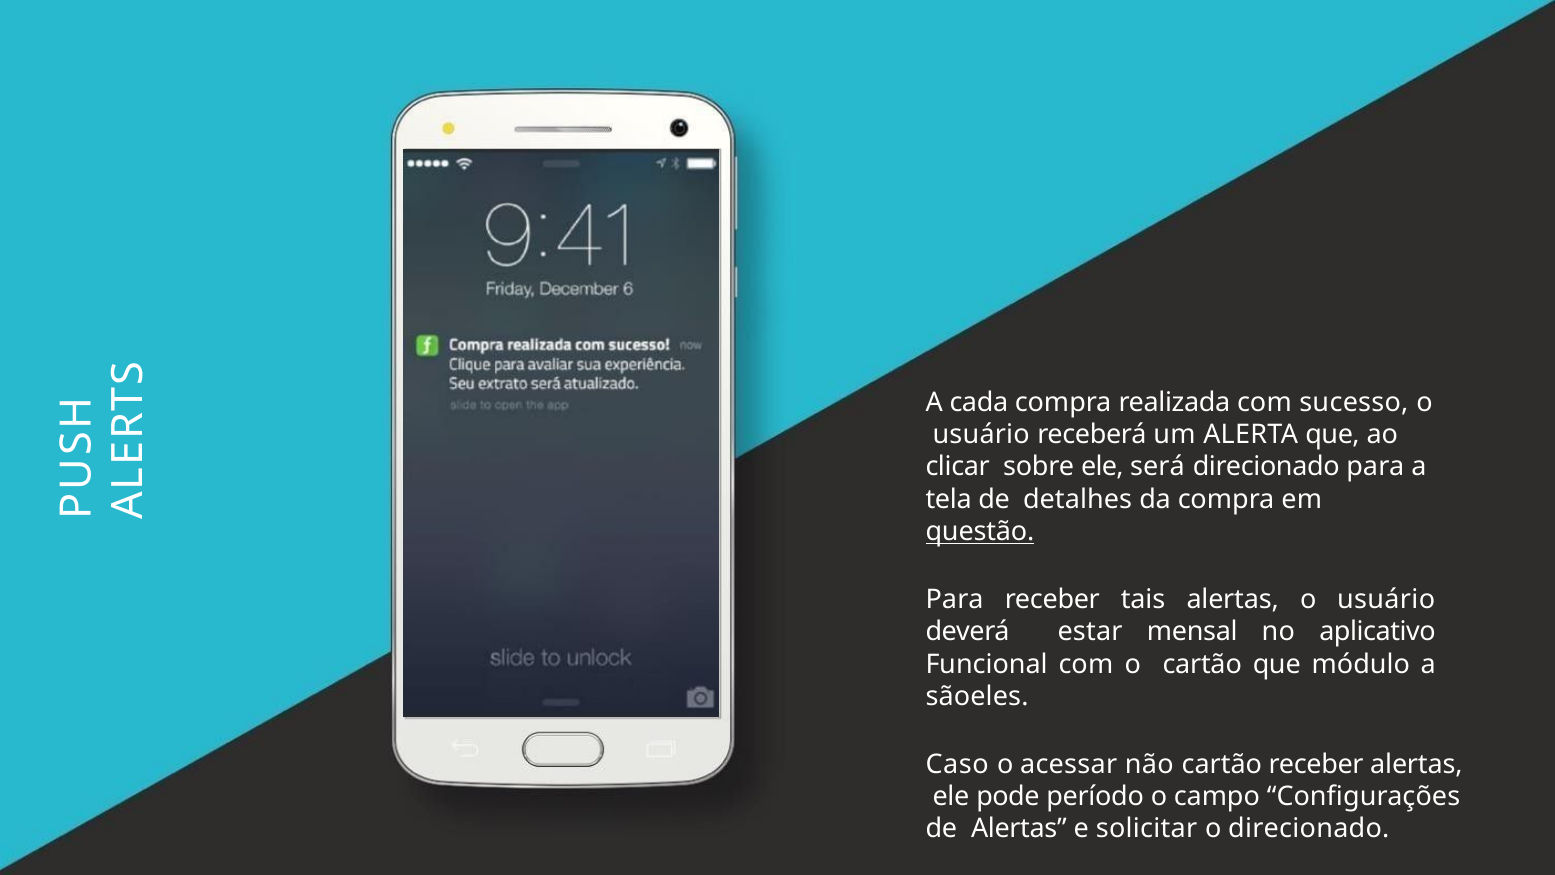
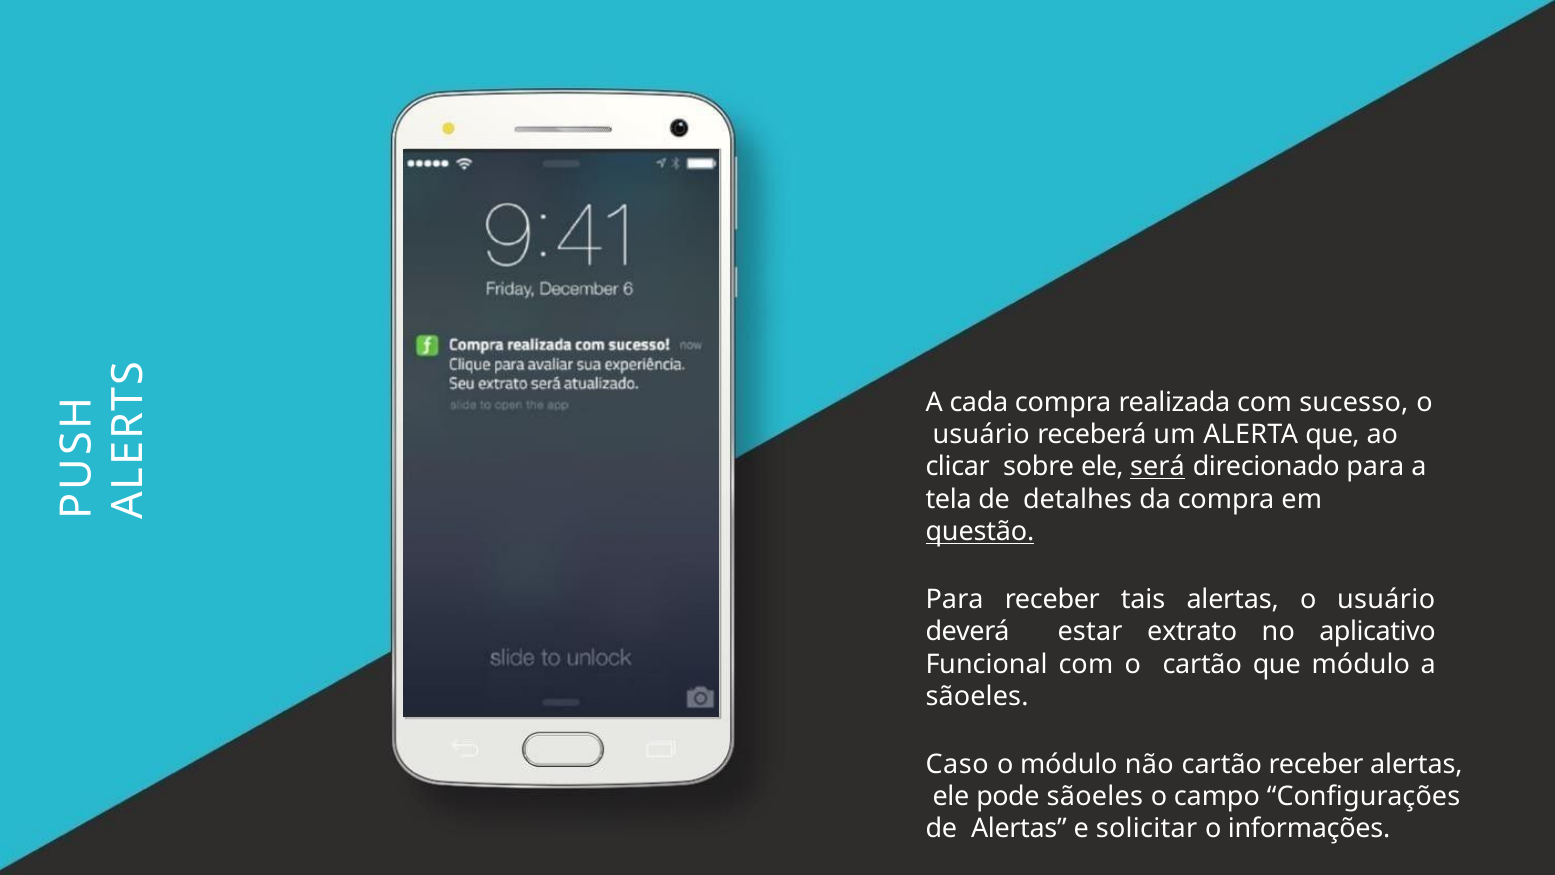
será underline: none -> present (1157, 467)
mensal: mensal -> extrato (1192, 632)
o acessar: acessar -> módulo (1069, 764)
pode período: período -> sãoeles (1095, 796)
o direcionado: direcionado -> informações (1309, 829)
